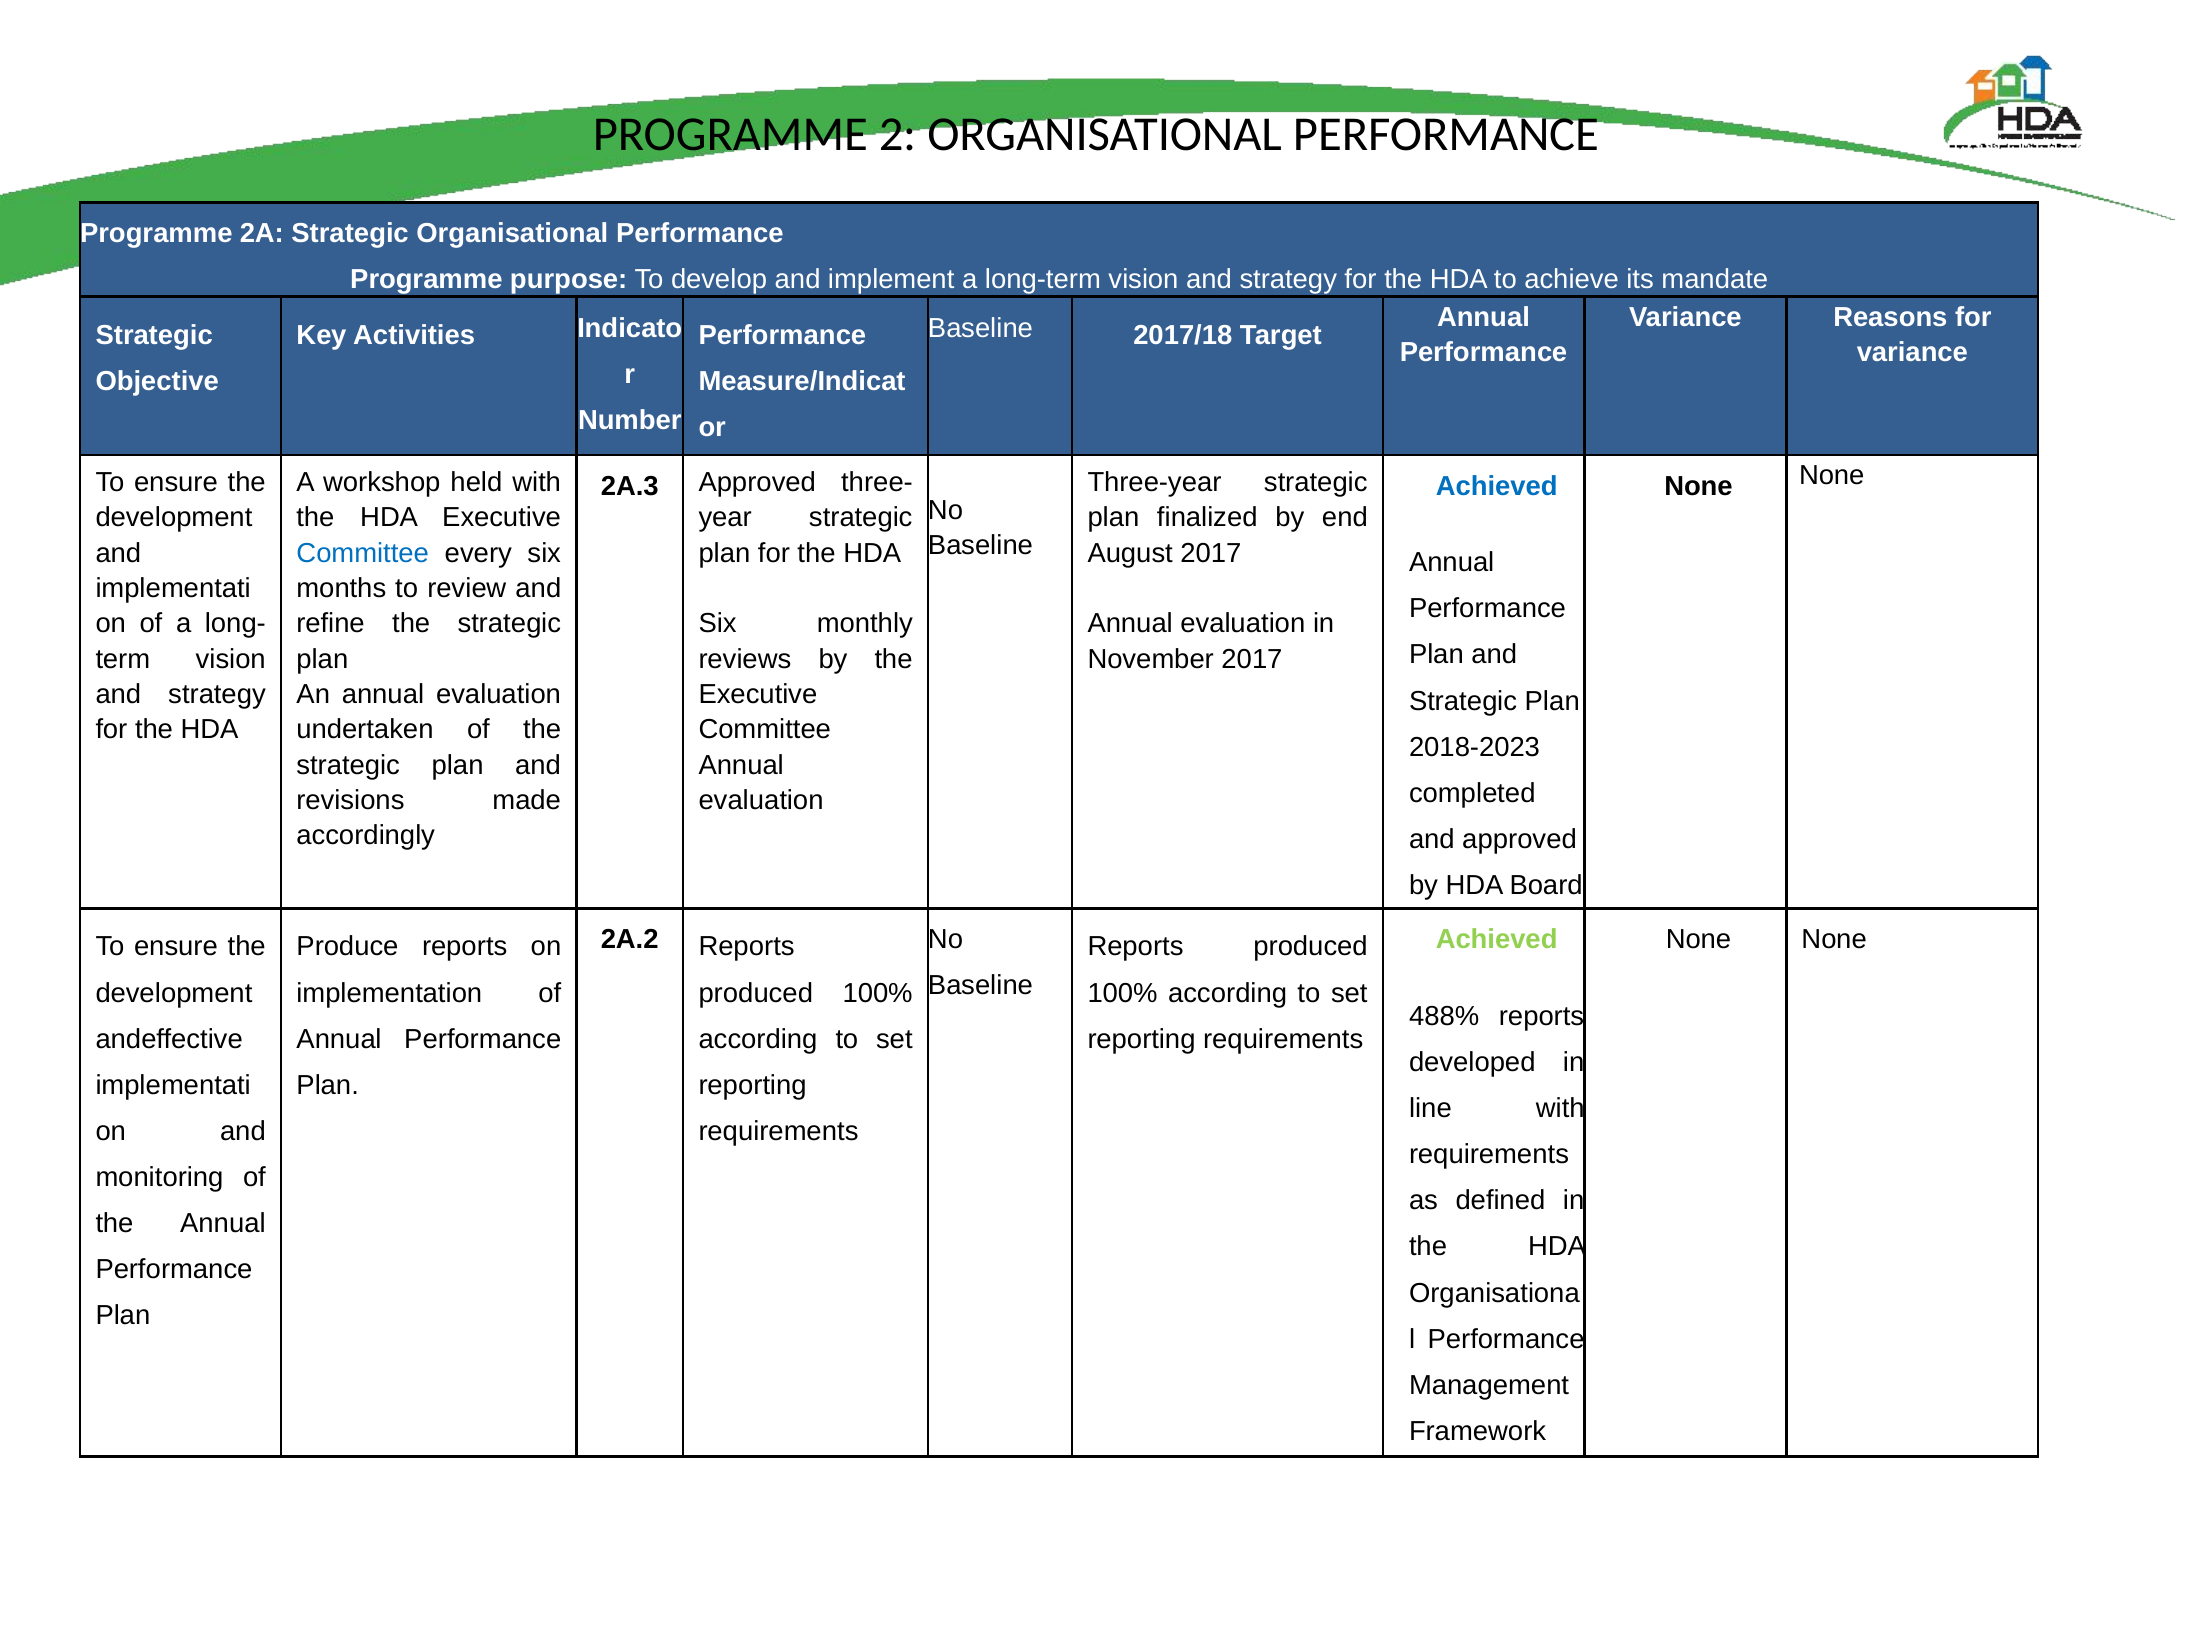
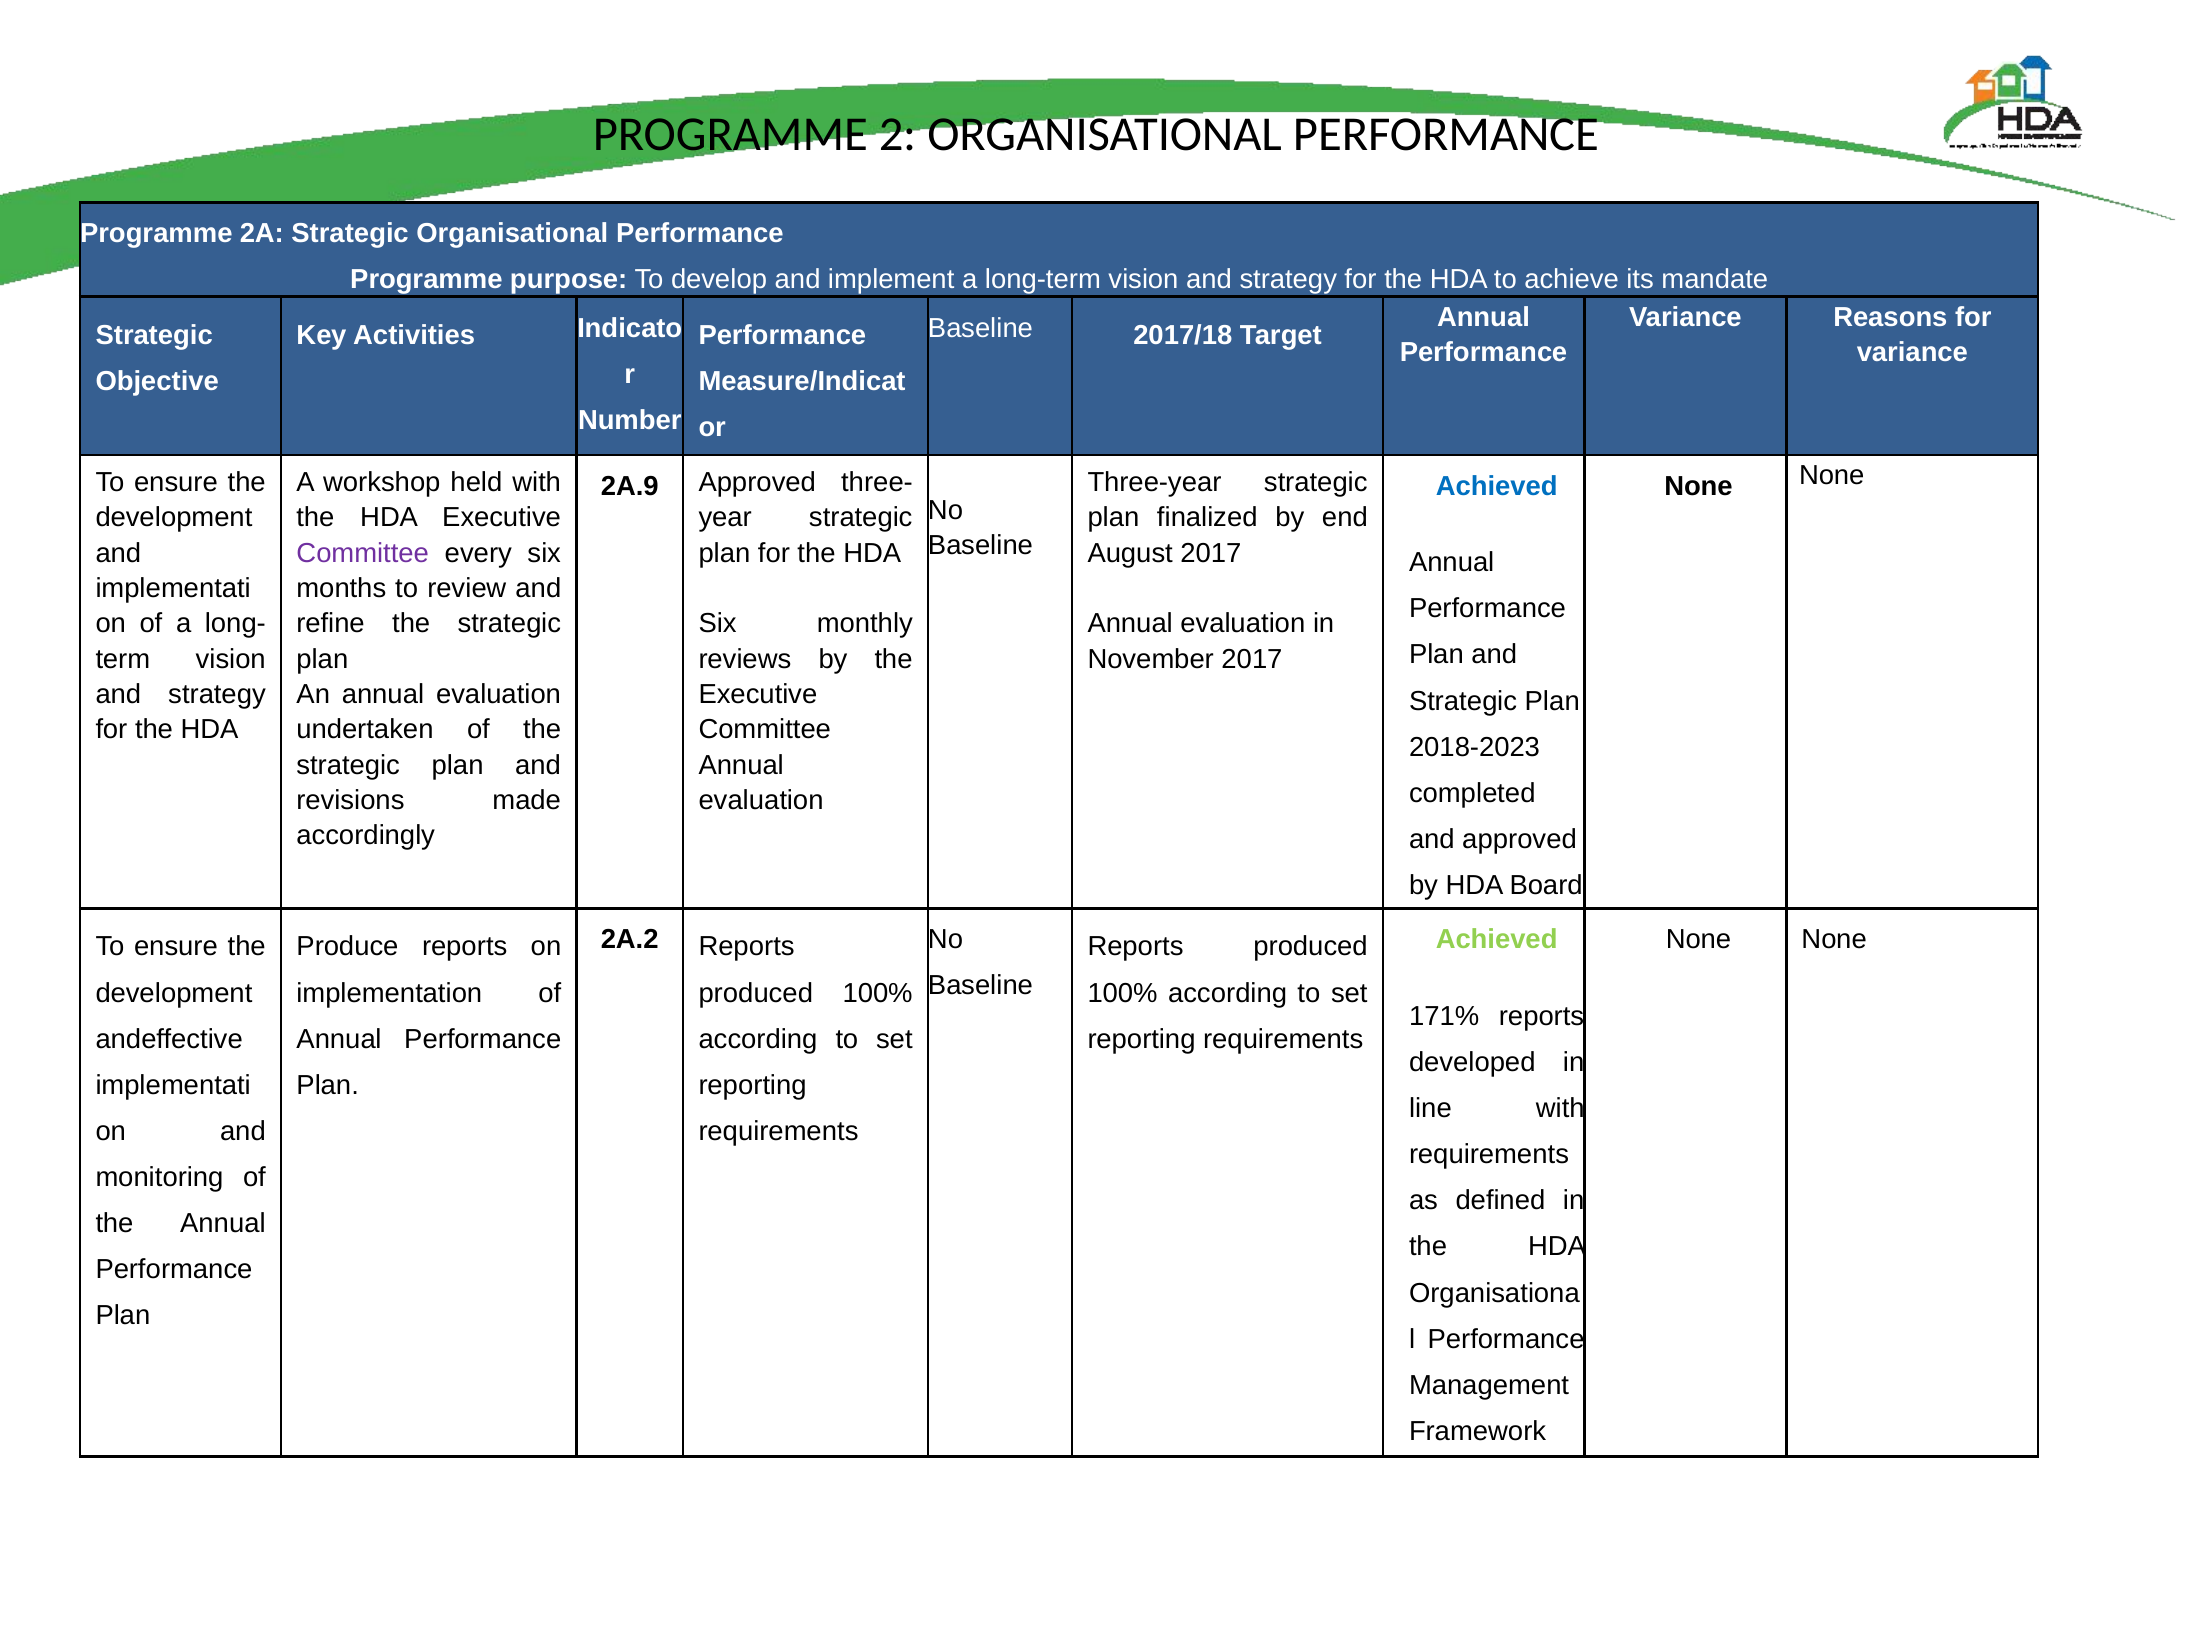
2A.3: 2A.3 -> 2A.9 (630, 486)
Committee colour: blue -> purple (363, 553)
488%: 488% -> 171% (1444, 1016)
